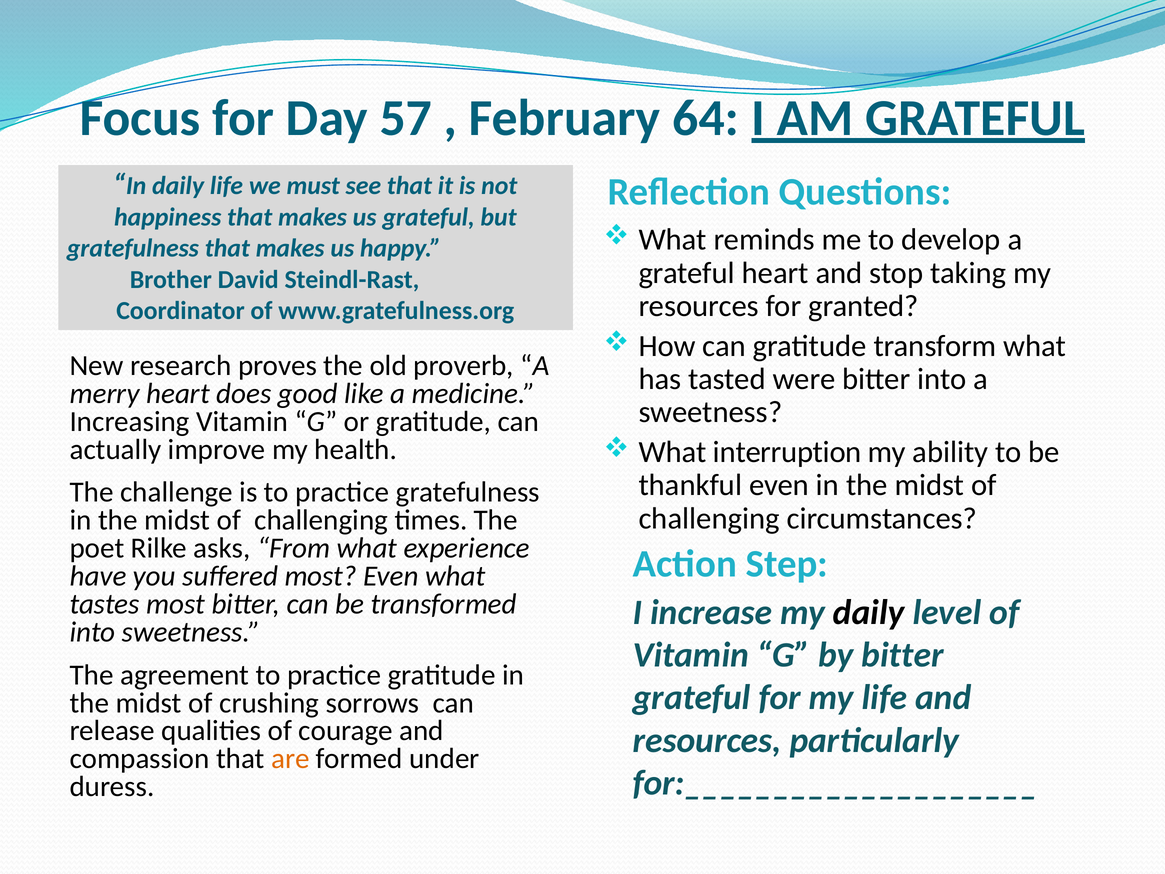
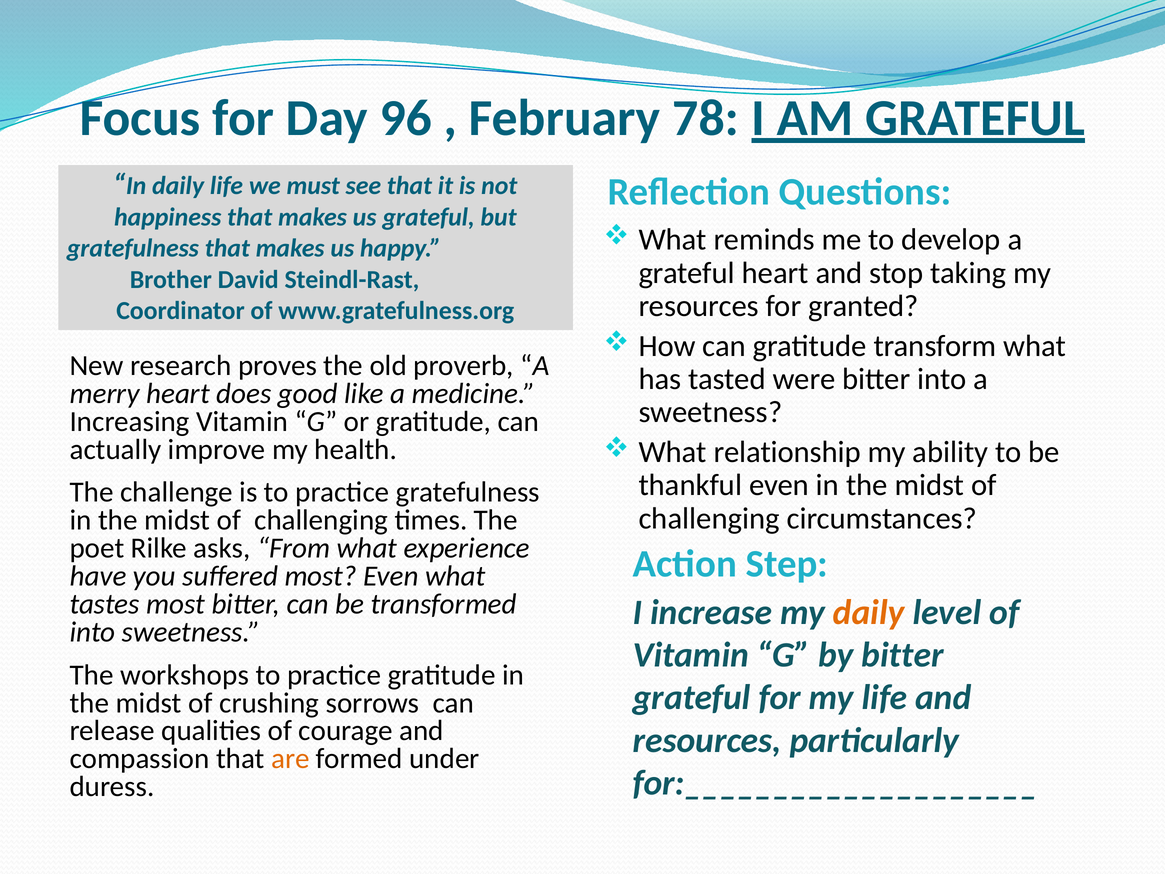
57: 57 -> 96 (406, 118)
64: 64 -> 78 (706, 118)
interruption: interruption -> relationship (787, 452)
daily colour: black -> orange (869, 612)
agreement: agreement -> workshops (185, 675)
